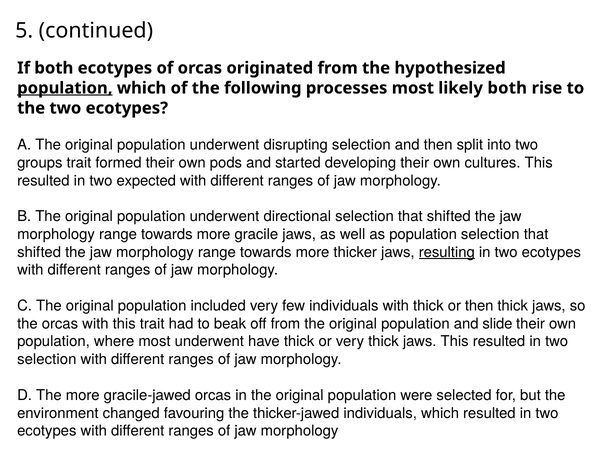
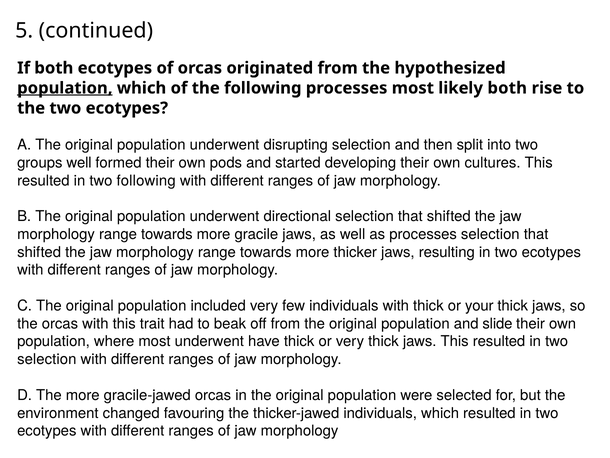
groups trait: trait -> well (79, 163)
two expected: expected -> following (146, 180)
as population: population -> processes (423, 234)
resulting underline: present -> none (447, 252)
or then: then -> your (479, 305)
